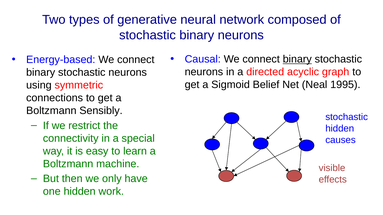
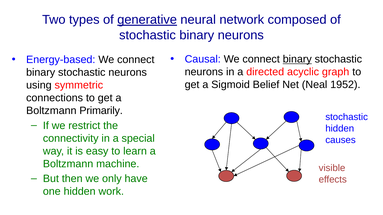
generative underline: none -> present (147, 20)
1995: 1995 -> 1952 (345, 85)
Sensibly: Sensibly -> Primarily (101, 111)
